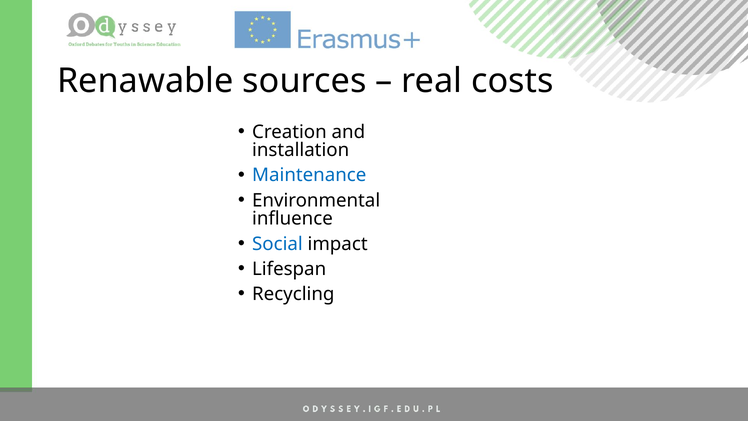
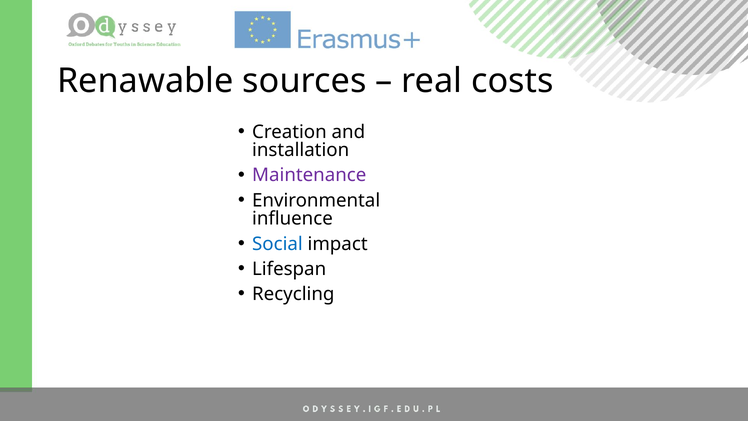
Maintenance colour: blue -> purple (309, 175)
